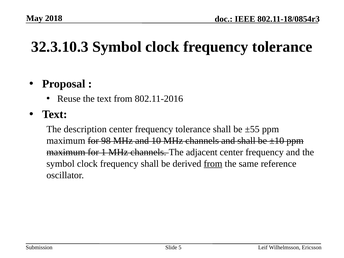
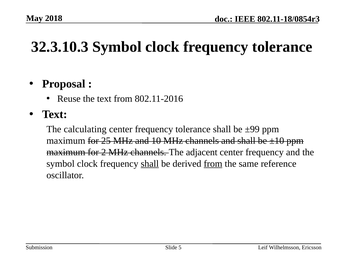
description: description -> calculating (85, 129)
±55: ±55 -> ±99 (252, 129)
98: 98 -> 25 (106, 141)
1: 1 -> 2 (104, 152)
shall underline: none -> present (150, 164)
